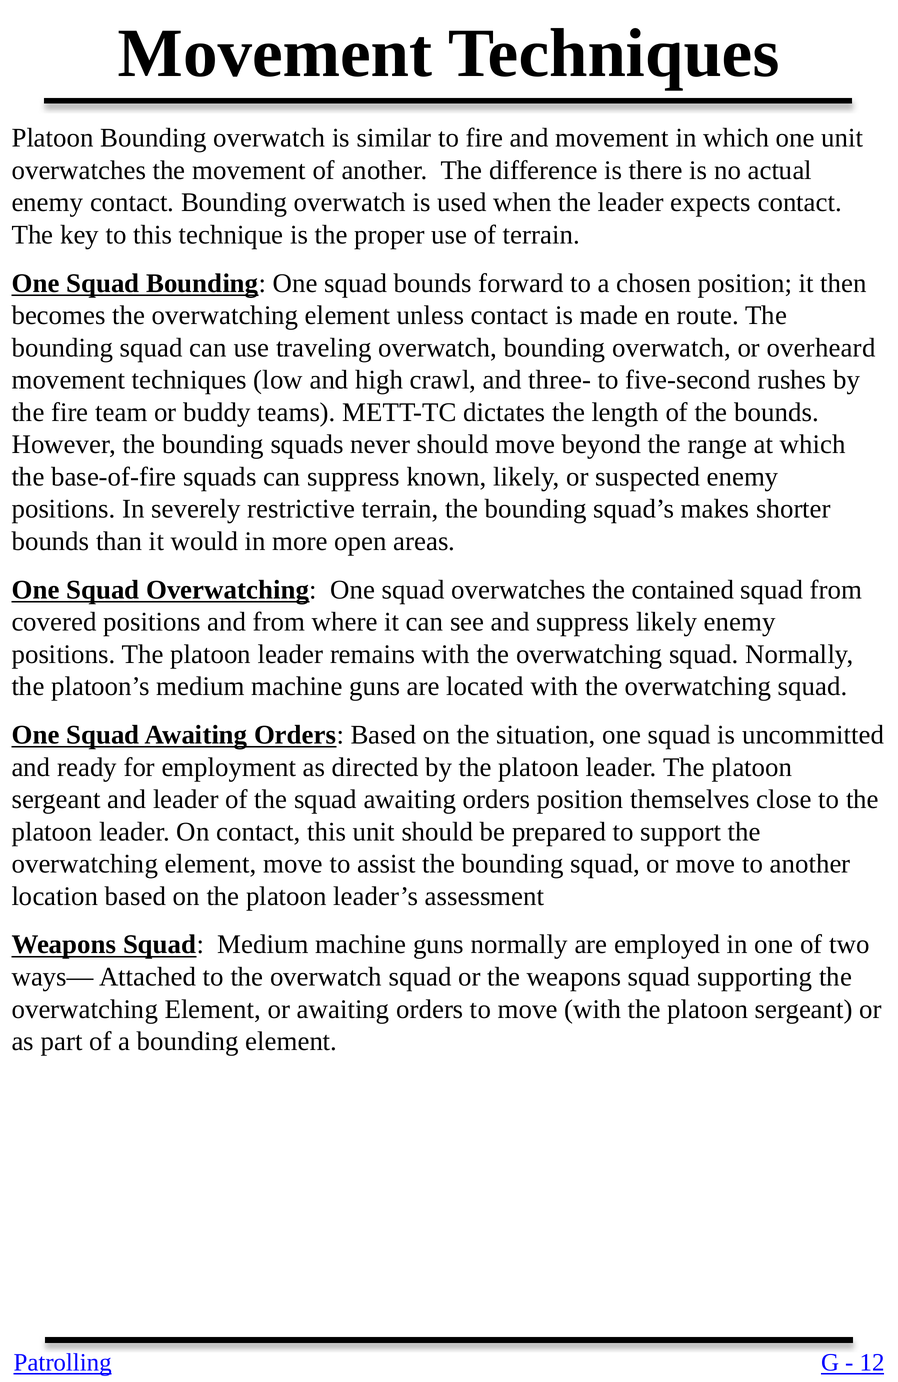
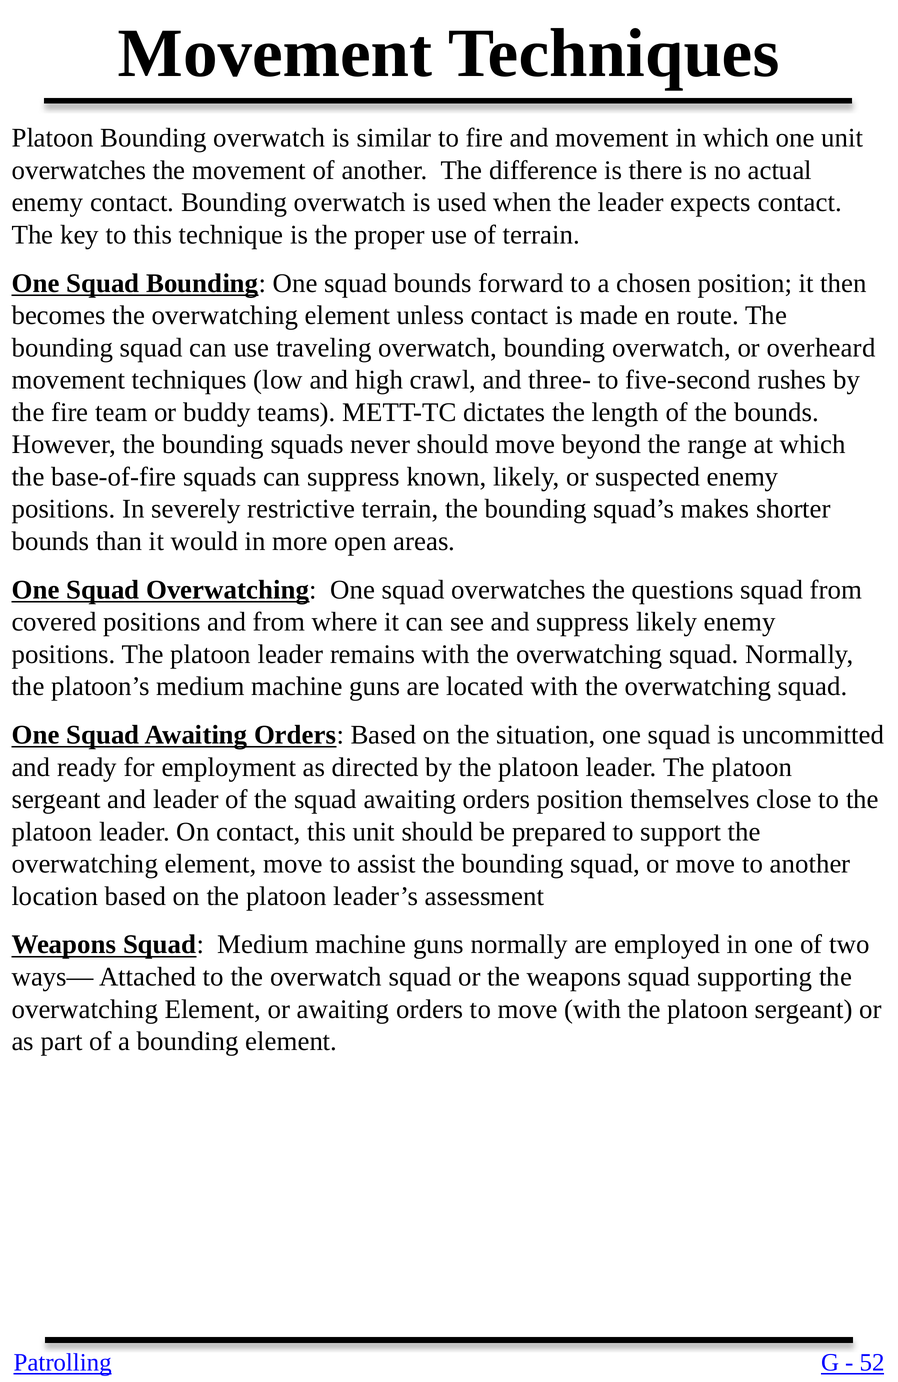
contained: contained -> questions (683, 590)
12: 12 -> 52 (872, 1362)
